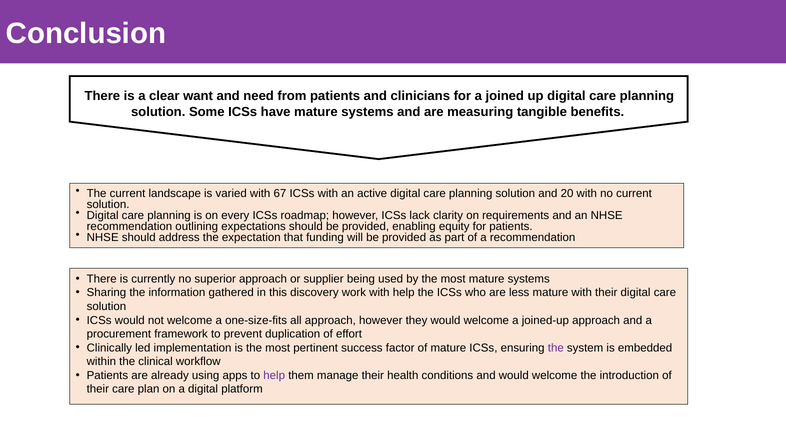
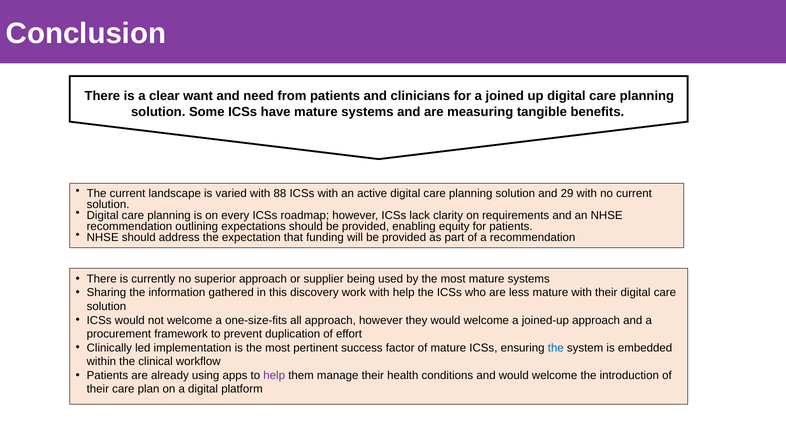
67: 67 -> 88 (280, 194)
20: 20 -> 29 (567, 194)
the colour: purple -> blue (556, 348)
